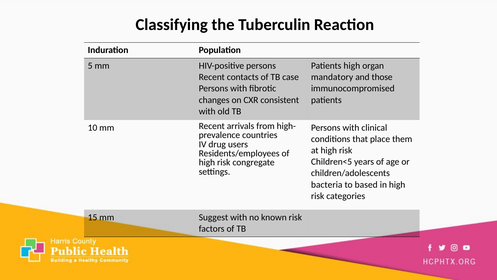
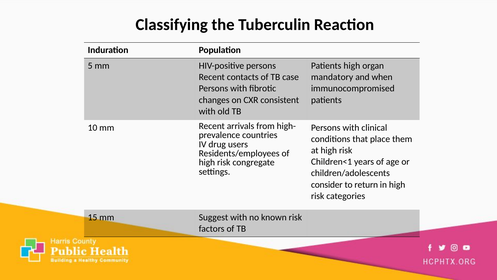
those: those -> when (382, 77)
Children<5: Children<5 -> Children<1 (332, 162)
bacteria: bacteria -> consider (327, 184)
based: based -> return (366, 184)
